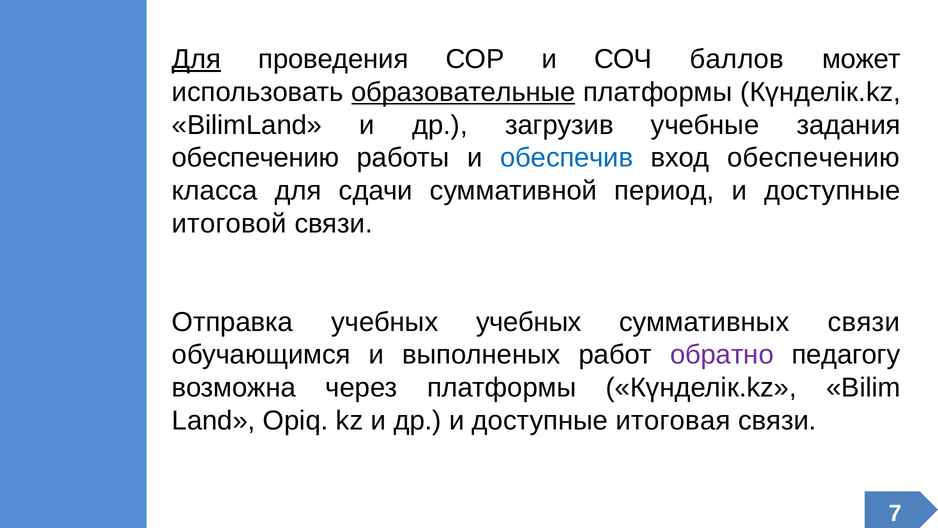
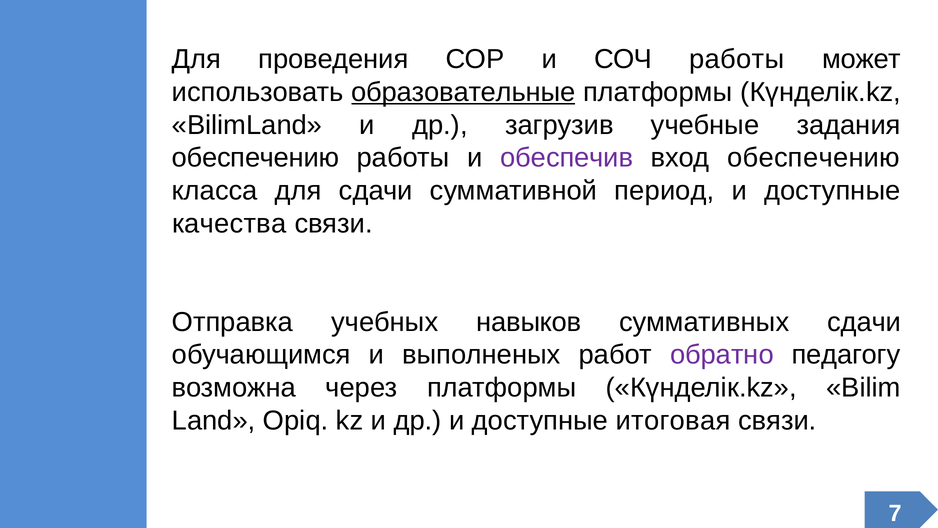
Для underline: present -> none (196, 59)
СОЧ баллов: баллов -> работы (737, 59)
обеспечив colour: blue -> purple (567, 158)
итоговой: итоговой -> качества (229, 223)
учебных учебных: учебных -> навыков (529, 322)
суммативных связи: связи -> сдачи (864, 322)
